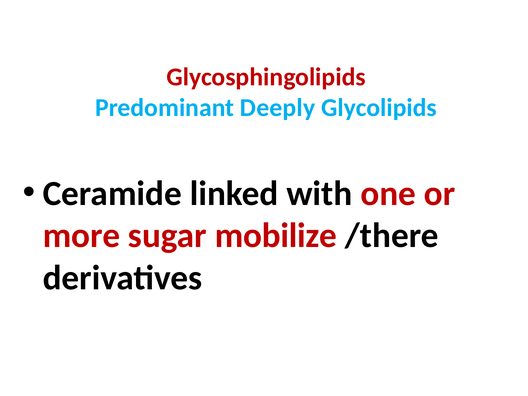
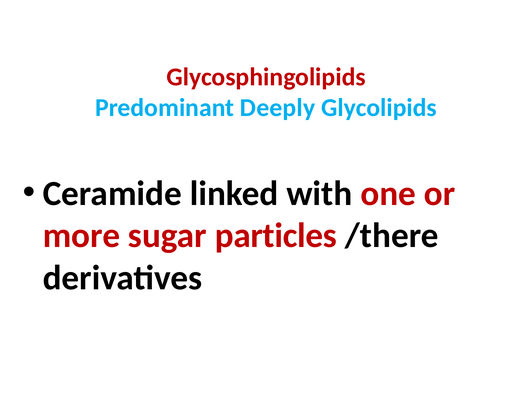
mobilize: mobilize -> particles (276, 236)
